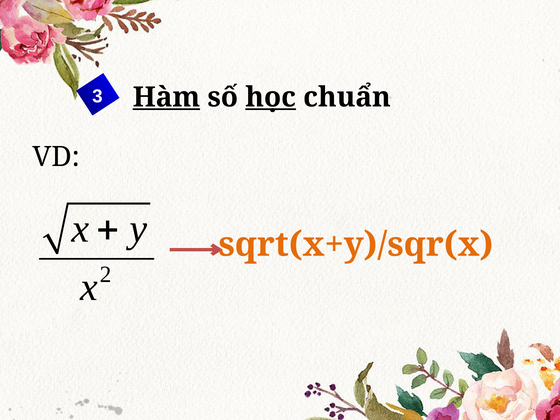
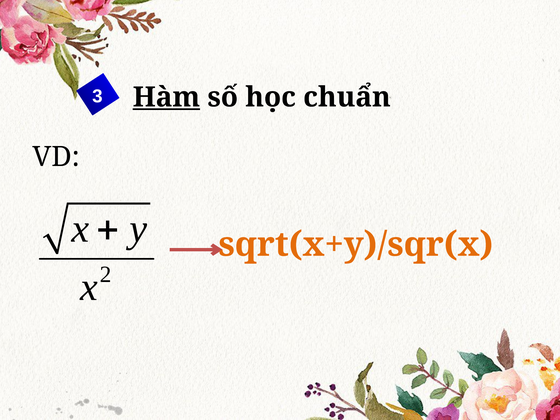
học underline: present -> none (271, 97)
